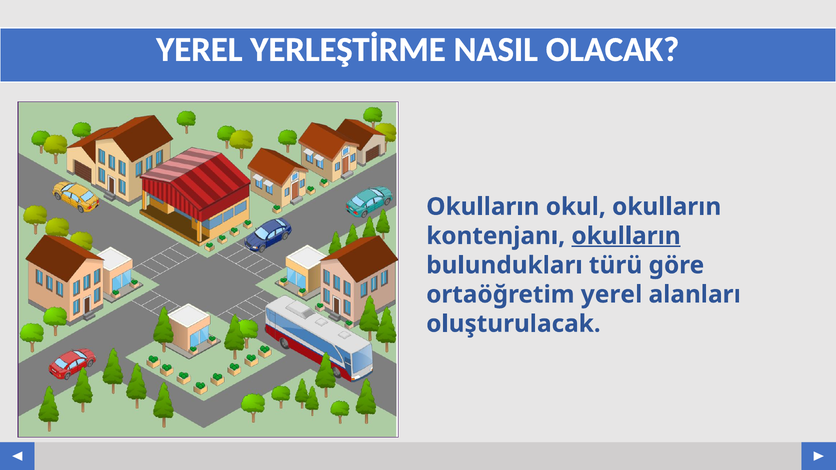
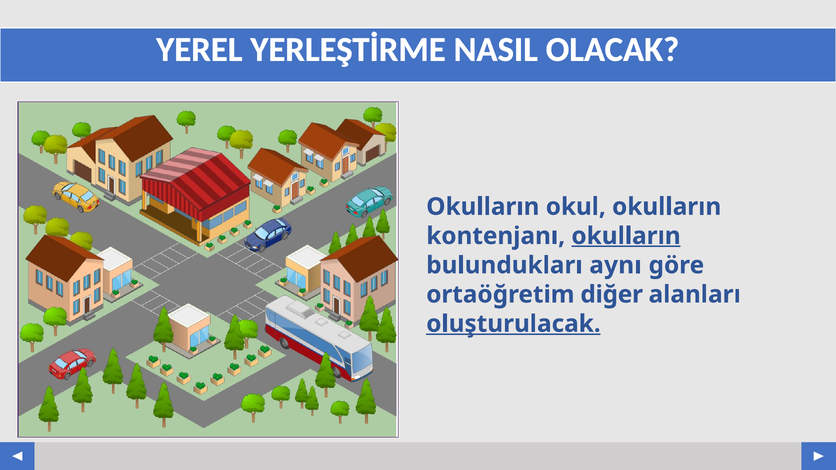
türü: türü -> aynı (615, 265)
ortaöğretim yerel: yerel -> diğer (612, 295)
oluşturulacak underline: none -> present (513, 324)
